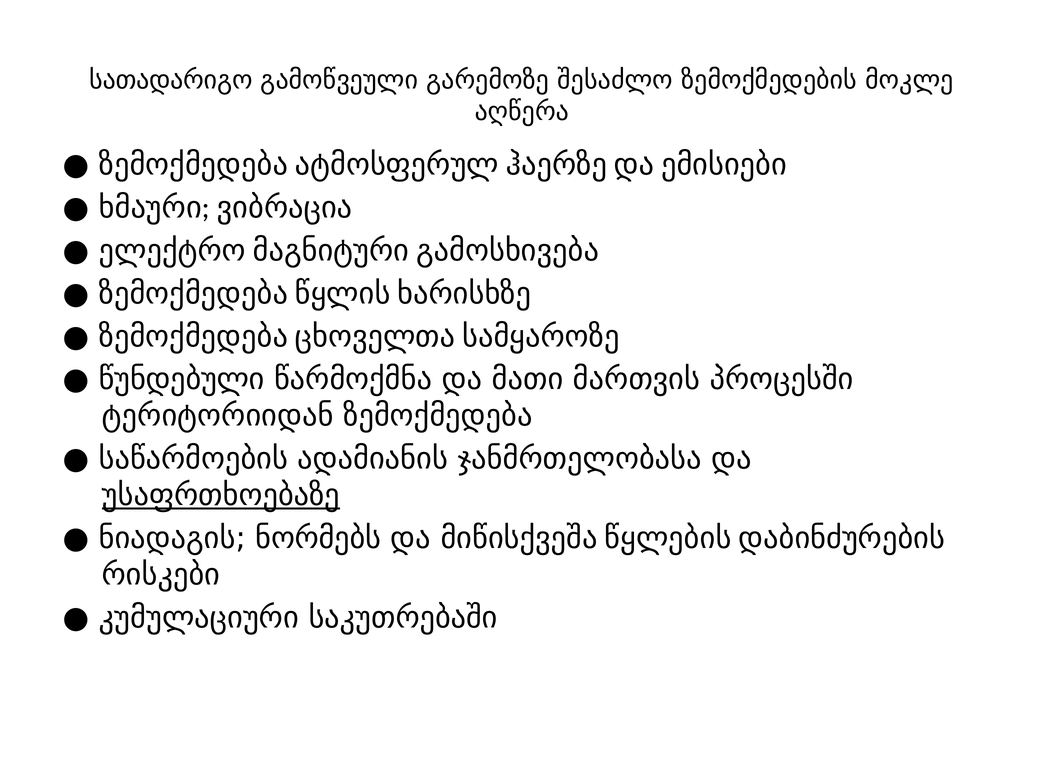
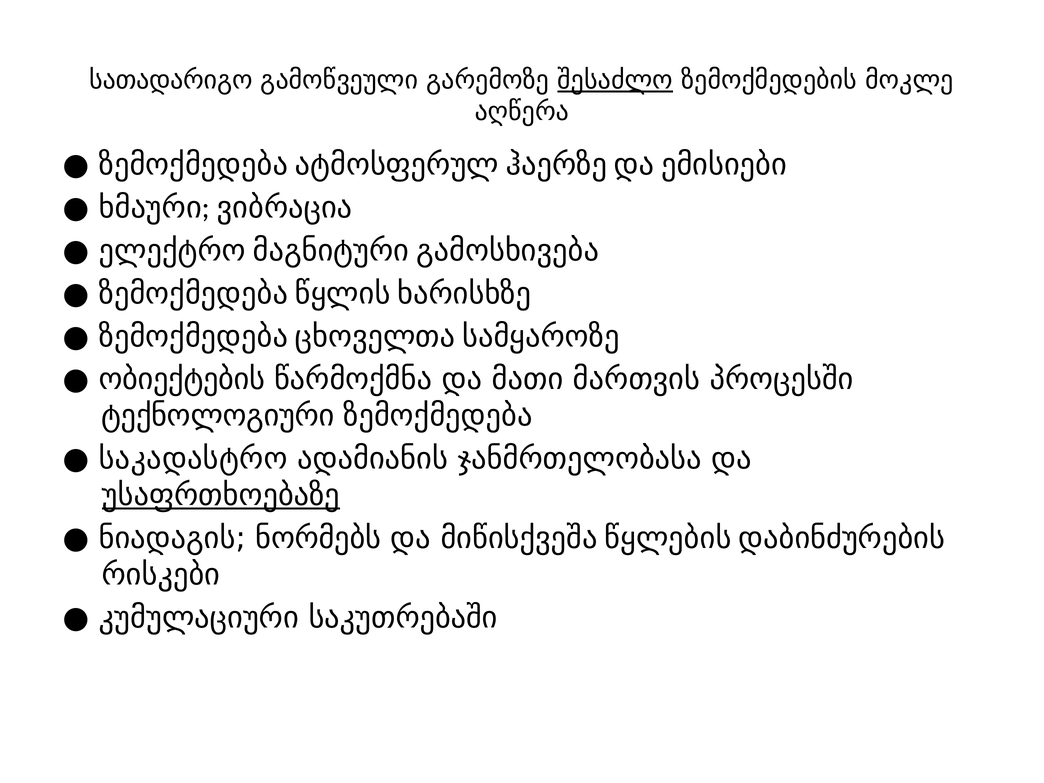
შესაძლო underline: none -> present (615, 80)
წუნდებული: წუნდებული -> ობიექტების (182, 379)
ტერიტორიიდან: ტერიტორიიდან -> ტექნოლოგიური (218, 416)
საწარმოების: საწარმოების -> საკადასტრო (193, 459)
